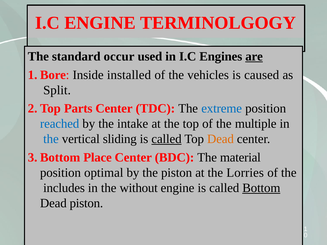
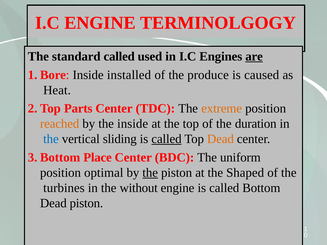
standard occur: occur -> called (119, 56)
vehicles: vehicles -> produce (208, 75)
Split: Split -> Heat (57, 90)
extreme colour: blue -> orange (222, 109)
reached colour: blue -> orange (60, 124)
the intake: intake -> inside (133, 124)
multiple: multiple -> duration (256, 124)
material: material -> uniform (240, 158)
the underline: none -> present (150, 173)
Lorries: Lorries -> Shaped (245, 173)
includes: includes -> turbines (64, 188)
Bottom underline: present -> none (261, 188)
